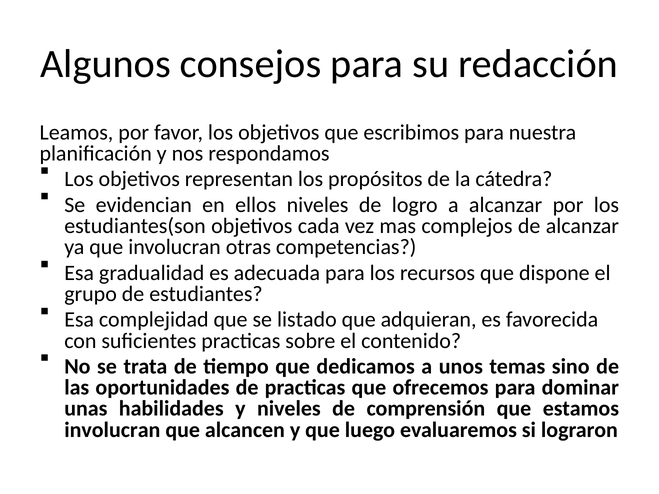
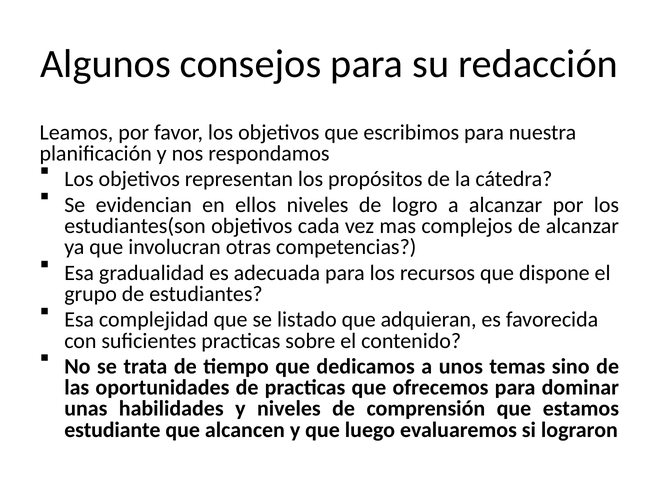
involucran: involucran -> estudiante (112, 430)
